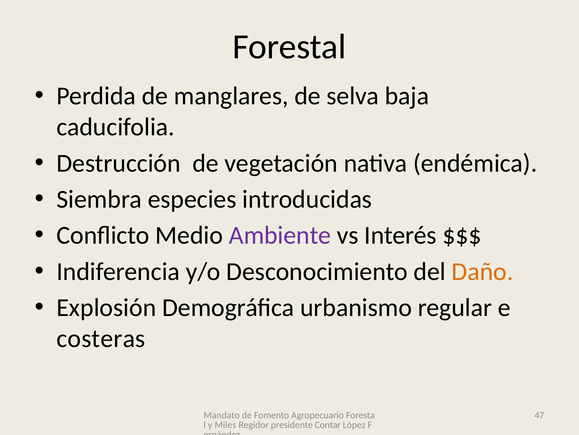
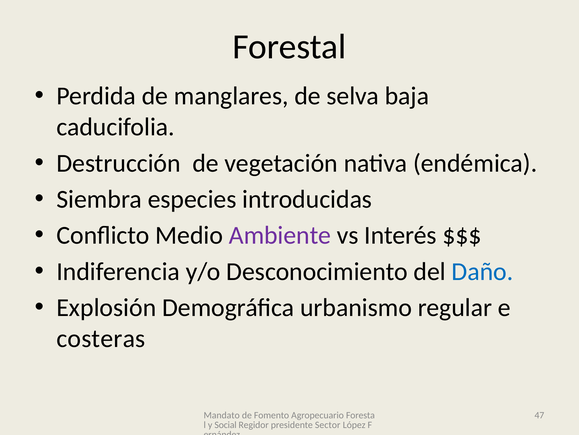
Daño colour: orange -> blue (482, 271)
Miles: Miles -> Social (226, 424)
Contar: Contar -> Sector (328, 424)
